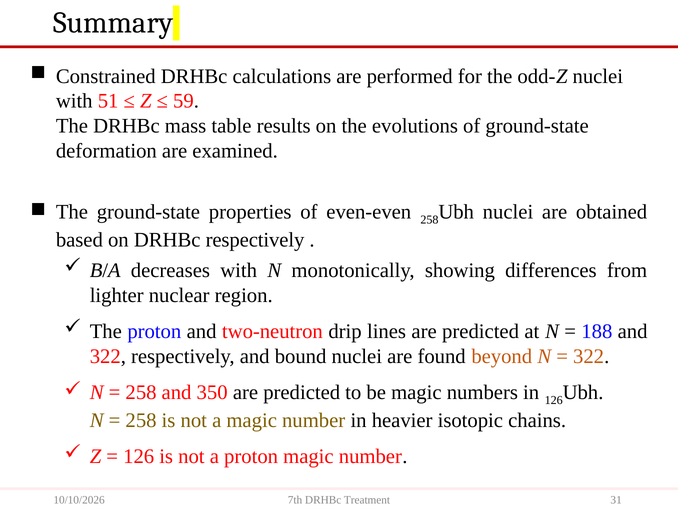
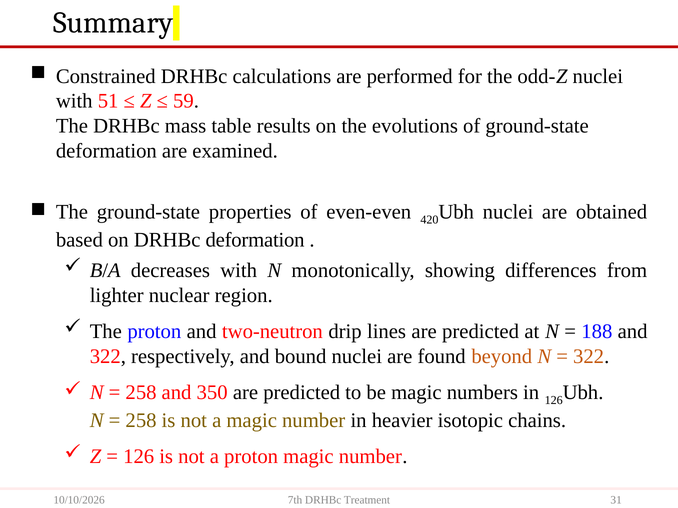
even-even 258: 258 -> 420 (429, 220)
DRHBc respectively: respectively -> deformation (255, 240)
